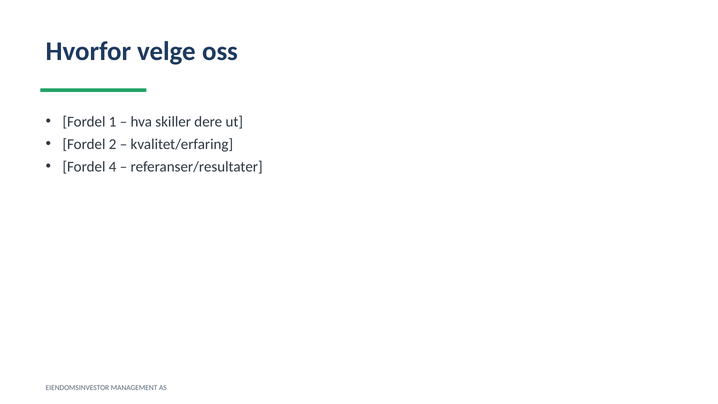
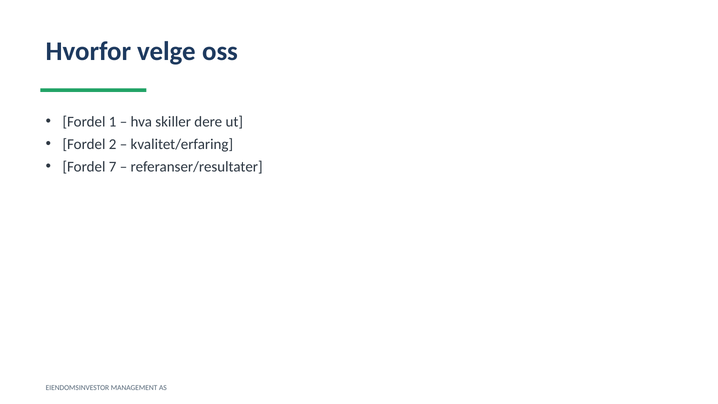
4: 4 -> 7 (113, 167)
